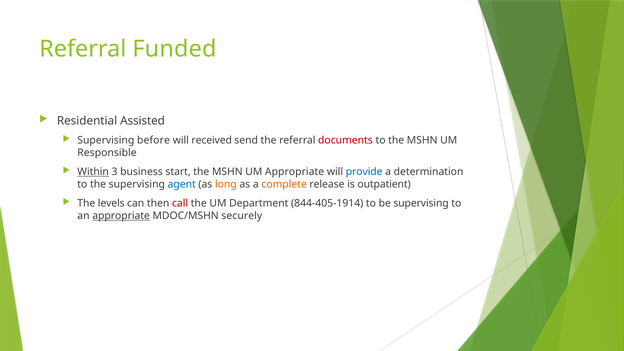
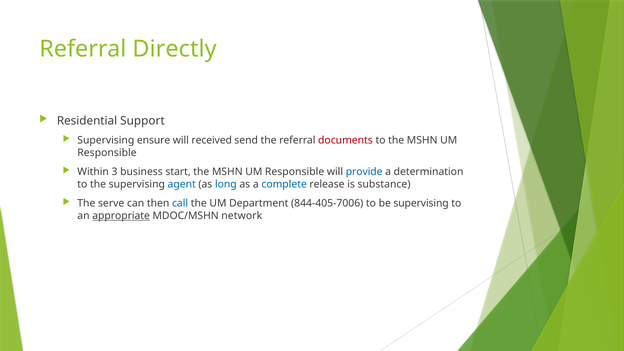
Funded: Funded -> Directly (175, 49)
Assisted: Assisted -> Support (142, 121)
before: before -> ensure (154, 140)
Within underline: present -> none (93, 172)
Appropriate: Appropriate -> Responsible (295, 172)
long colour: orange -> blue (226, 184)
complete colour: orange -> blue (284, 184)
outpatient: outpatient -> substance (384, 184)
levels: levels -> serve (111, 203)
call colour: red -> blue (180, 203)
844-405-1914: 844-405-1914 -> 844-405-7006 (327, 203)
securely: securely -> network (242, 216)
